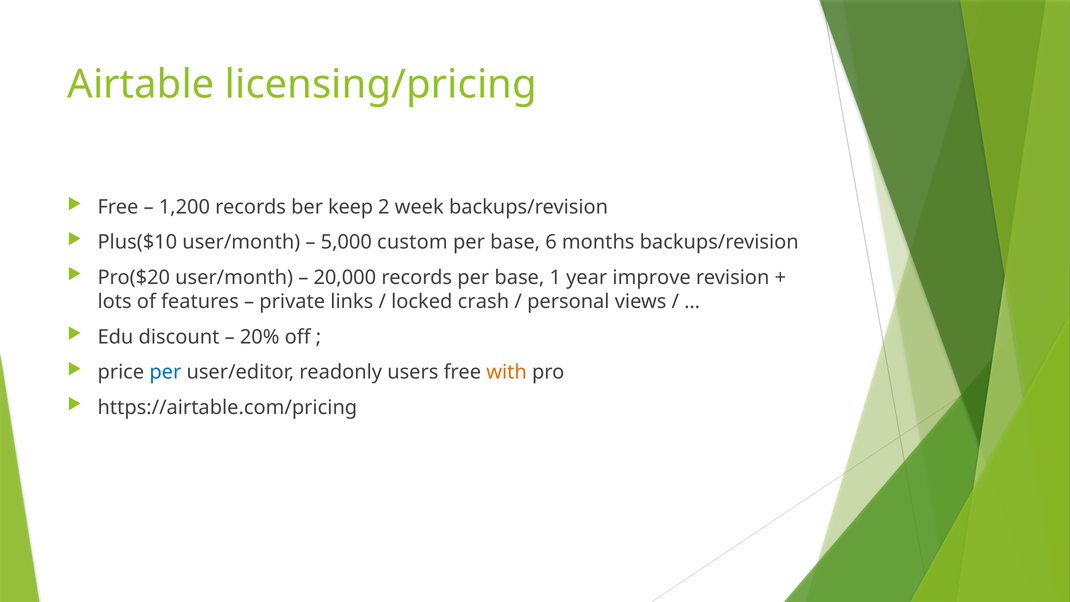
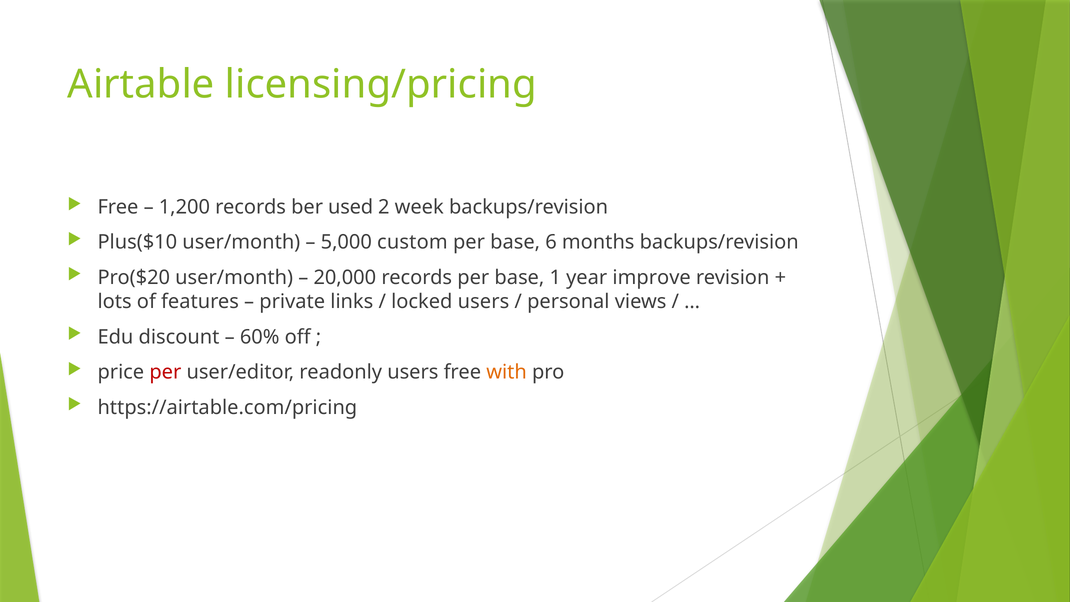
keep: keep -> used (351, 207)
locked crash: crash -> users (483, 302)
20%: 20% -> 60% (260, 337)
per colour: blue -> red (165, 372)
